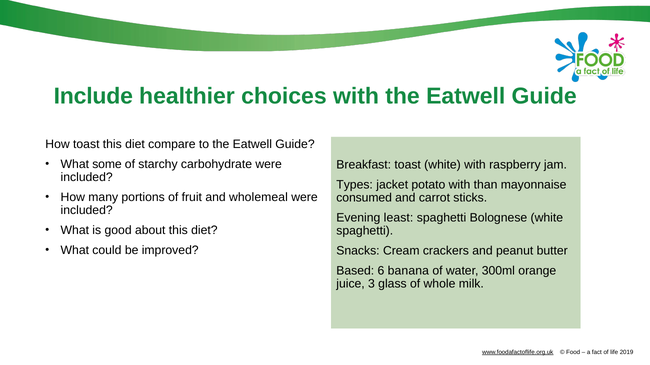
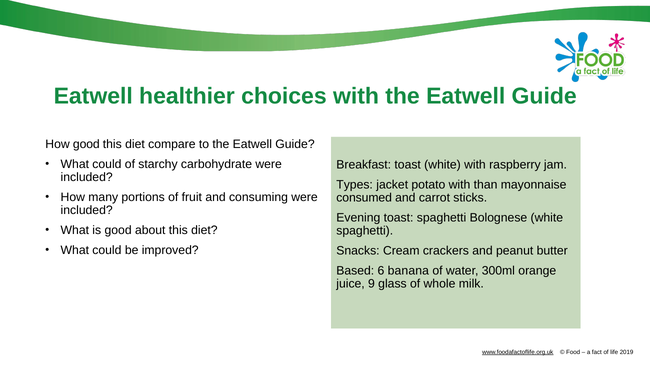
Include: Include -> Eatwell (93, 96)
How toast: toast -> good (86, 144)
some: some -> could (107, 164)
wholemeal: wholemeal -> consuming (258, 198)
Evening least: least -> toast (399, 218)
3: 3 -> 9 (371, 284)
